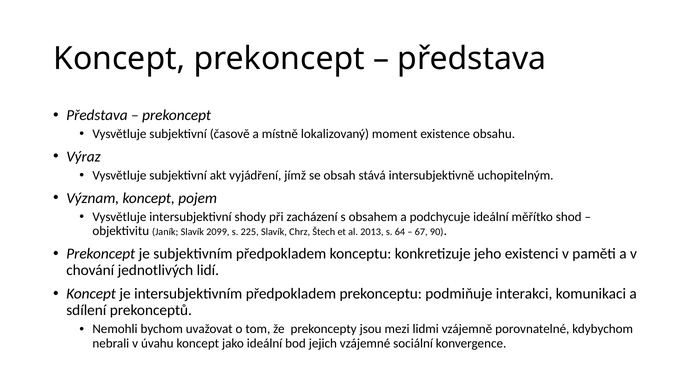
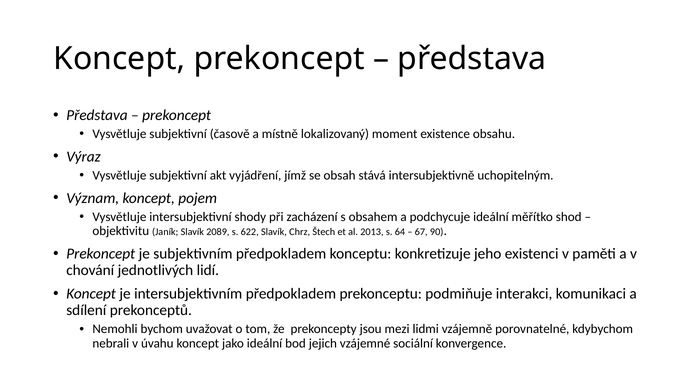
2099: 2099 -> 2089 (218, 232)
225: 225 -> 622 (250, 232)
